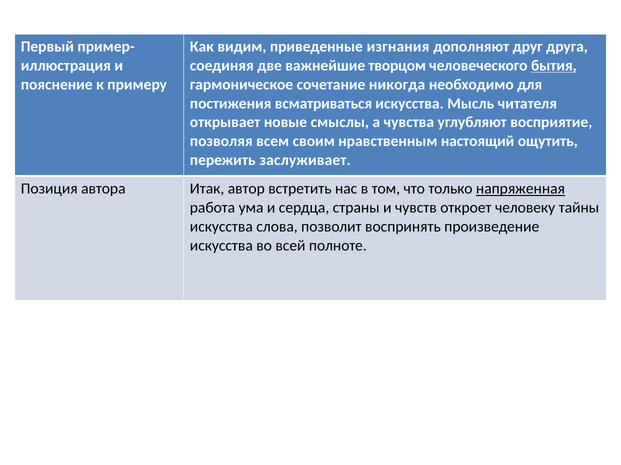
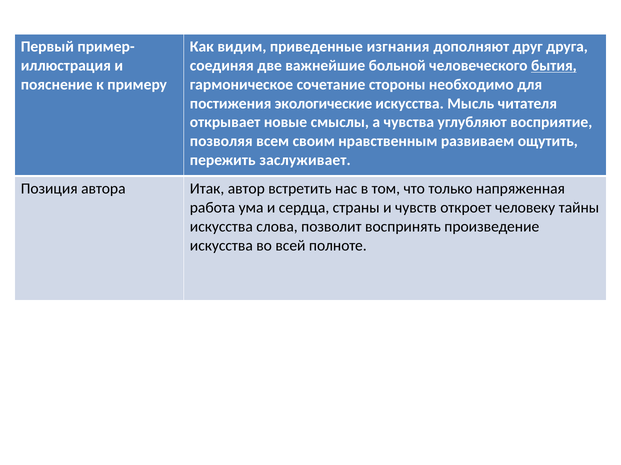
творцом: творцом -> больной (397, 66)
никогда: никогда -> стороны (397, 85)
всматриваться: всматриваться -> экологические (324, 104)
настоящий: настоящий -> развиваем (478, 141)
напряженная underline: present -> none (520, 189)
